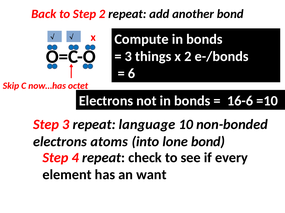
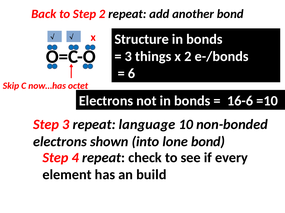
Compute: Compute -> Structure (142, 39)
atoms: atoms -> shown (109, 142)
want: want -> build (151, 175)
